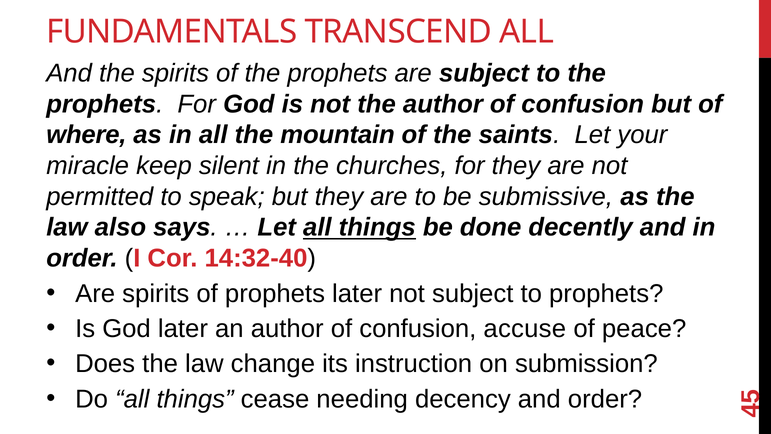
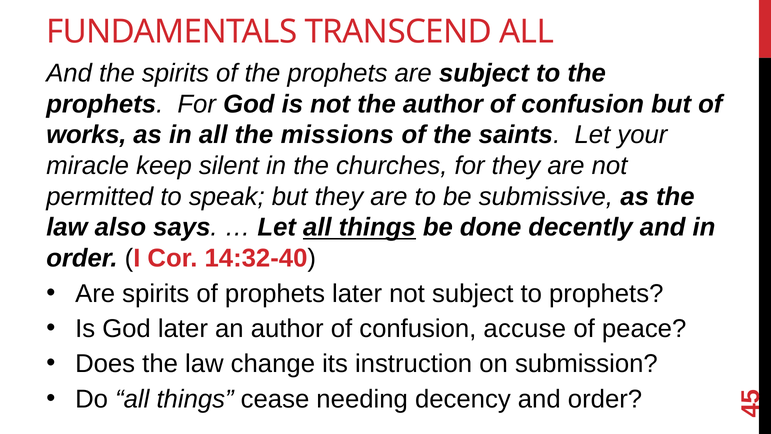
where: where -> works (86, 135)
mountain: mountain -> missions (337, 135)
